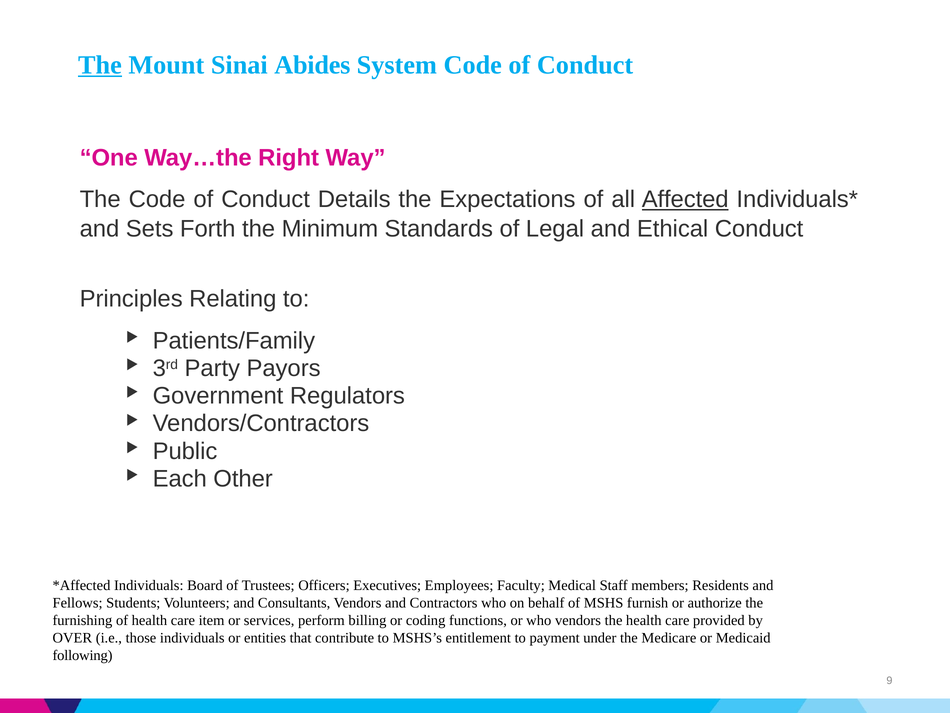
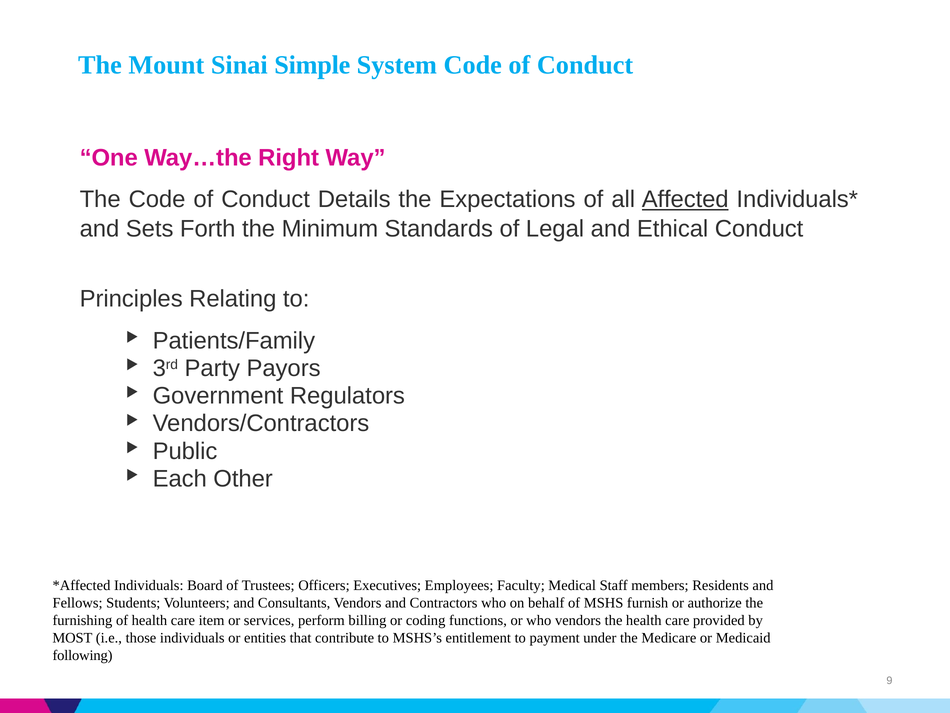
The underline: present -> none (100, 65)
Abides: Abides -> Simple (312, 65)
OVER: OVER -> MOST (72, 637)
